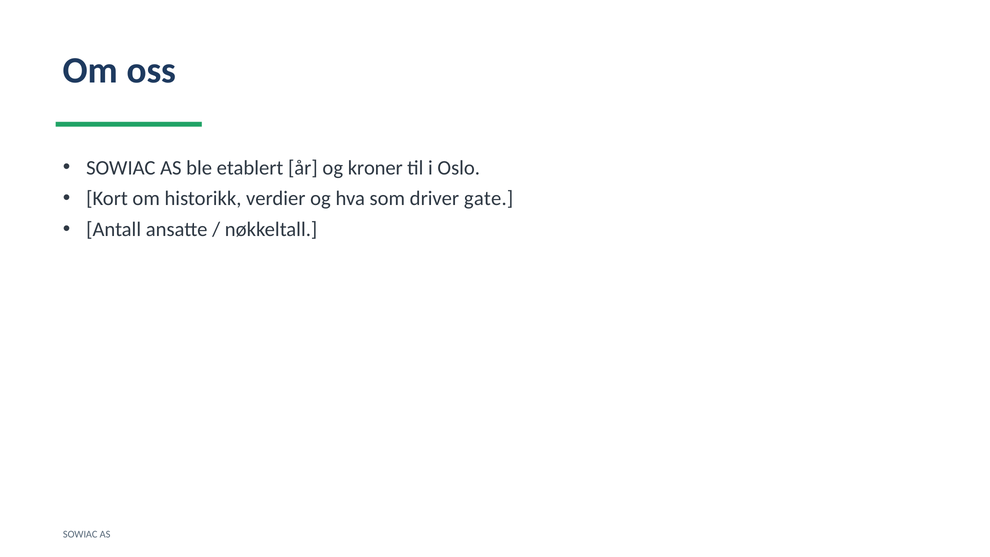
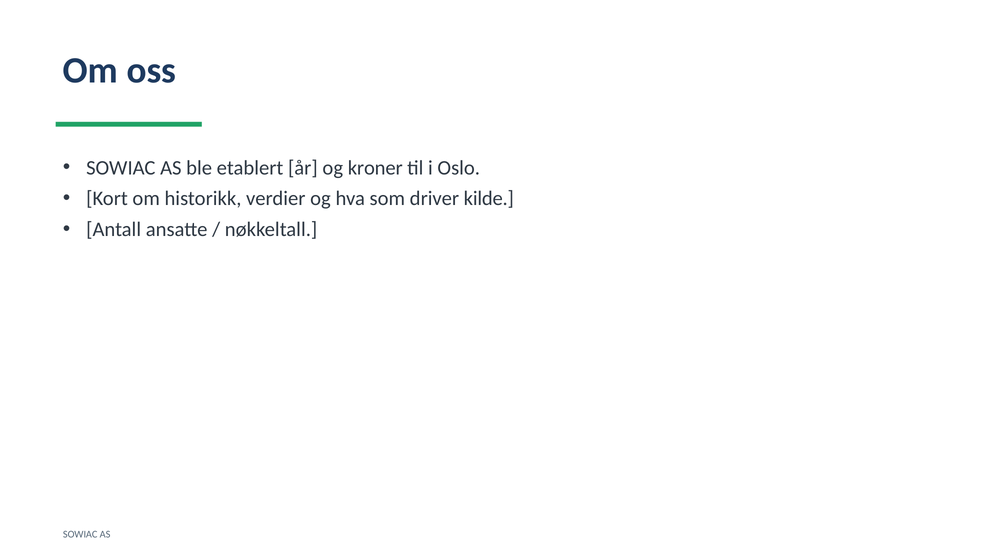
gate: gate -> kilde (489, 199)
